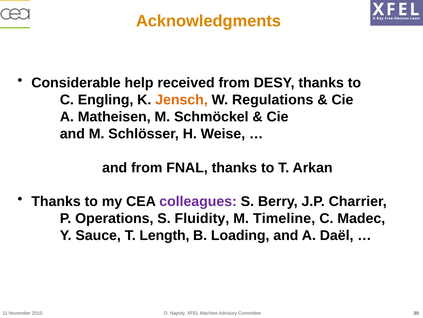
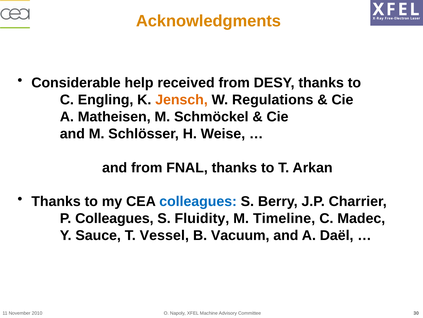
colleagues colour: purple -> blue (198, 201)
P Operations: Operations -> Colleagues (114, 218)
Length: Length -> Vessel (164, 235)
Loading: Loading -> Vacuum (240, 235)
